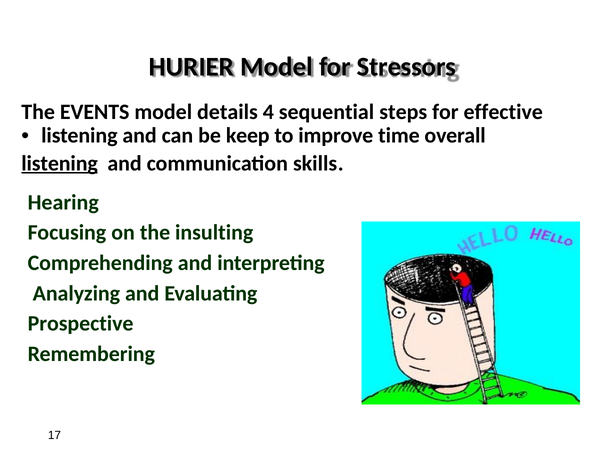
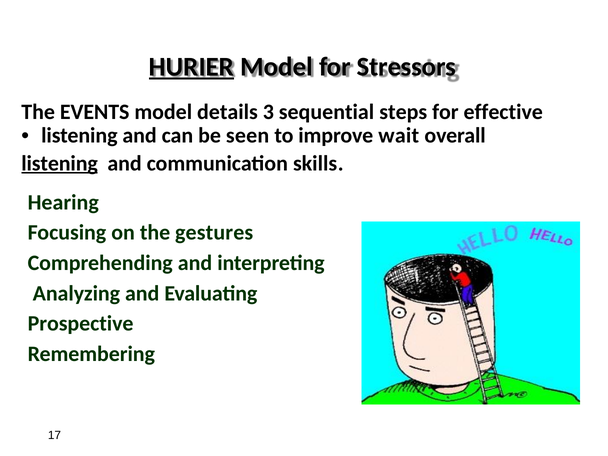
HURIER underline: none -> present (191, 67)
4: 4 -> 3 (268, 112)
keep: keep -> seen (248, 135)
time: time -> wait (399, 135)
insulting: insulting -> gestures (214, 233)
